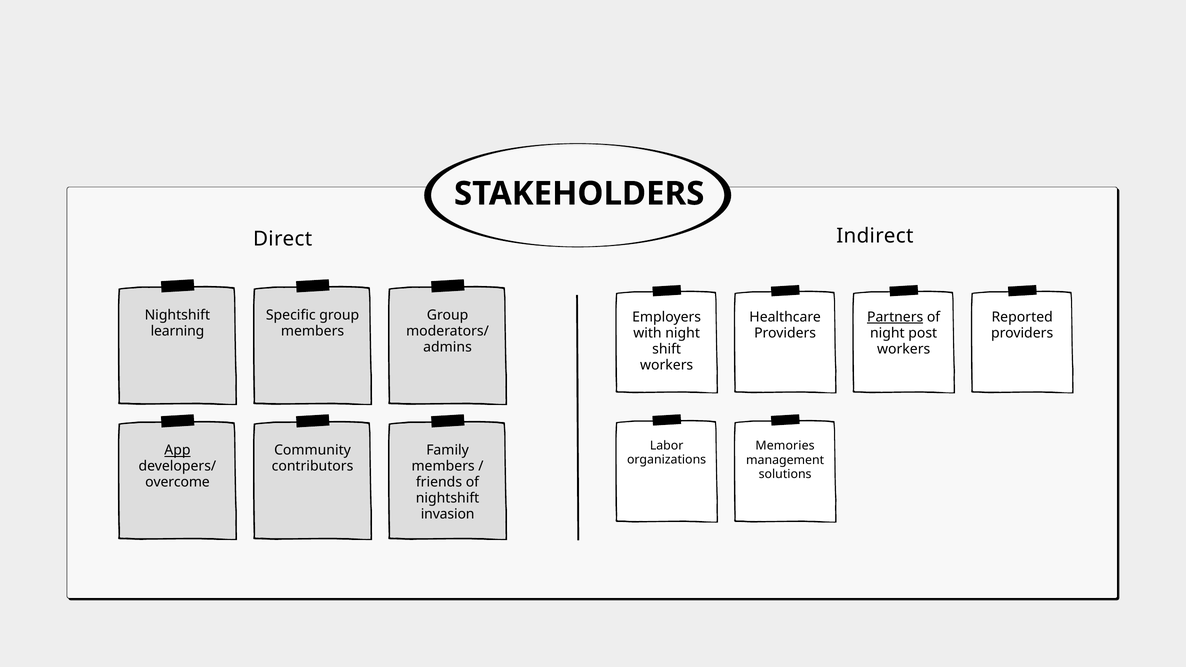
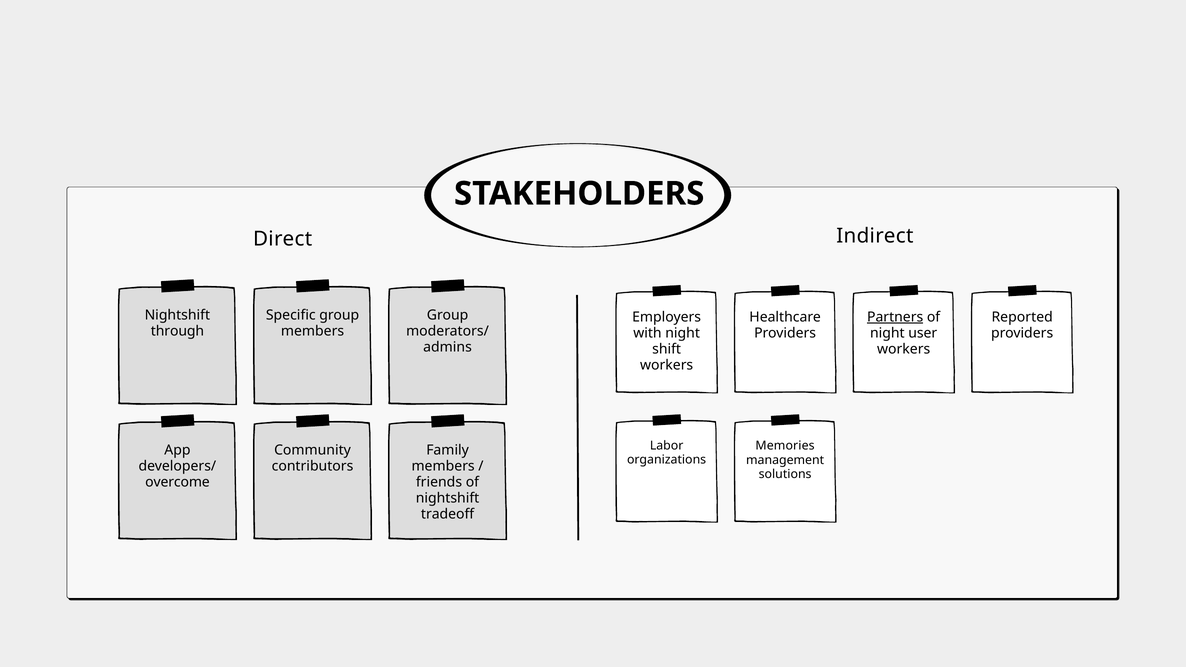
learning: learning -> through (177, 331)
post: post -> user (923, 333)
App underline: present -> none (177, 450)
invasion: invasion -> tradeoff (448, 514)
